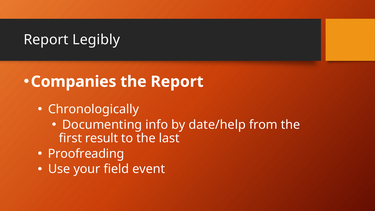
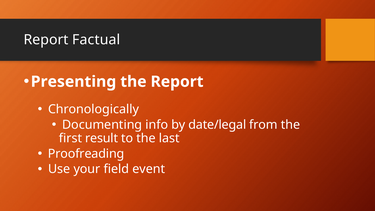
Legibly: Legibly -> Factual (96, 40)
Companies: Companies -> Presenting (73, 82)
date/help: date/help -> date/legal (217, 125)
